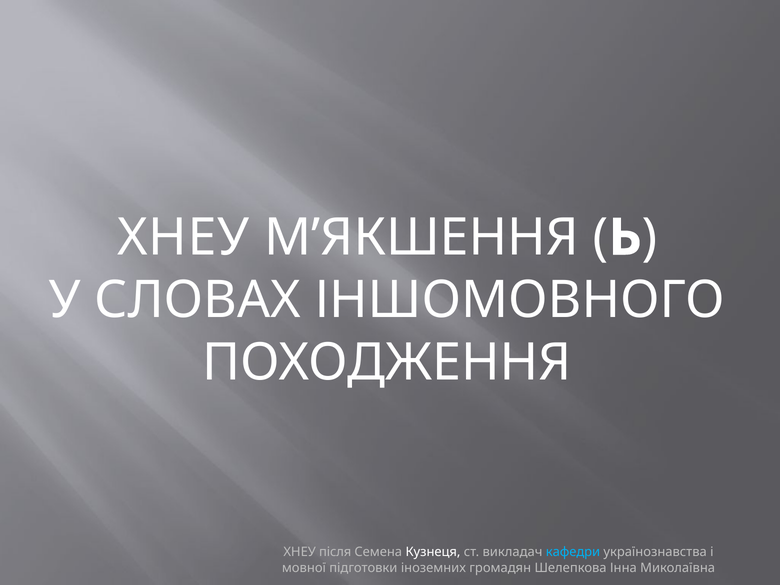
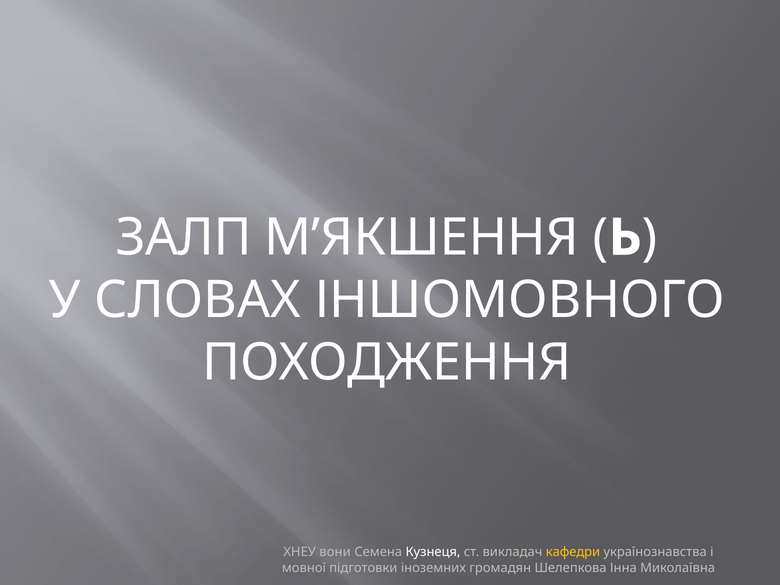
ХНЕУ: ХНЕУ -> ЗАЛП (184, 238)
після: після -> вони (335, 552)
кафедри colour: light blue -> yellow (573, 552)
